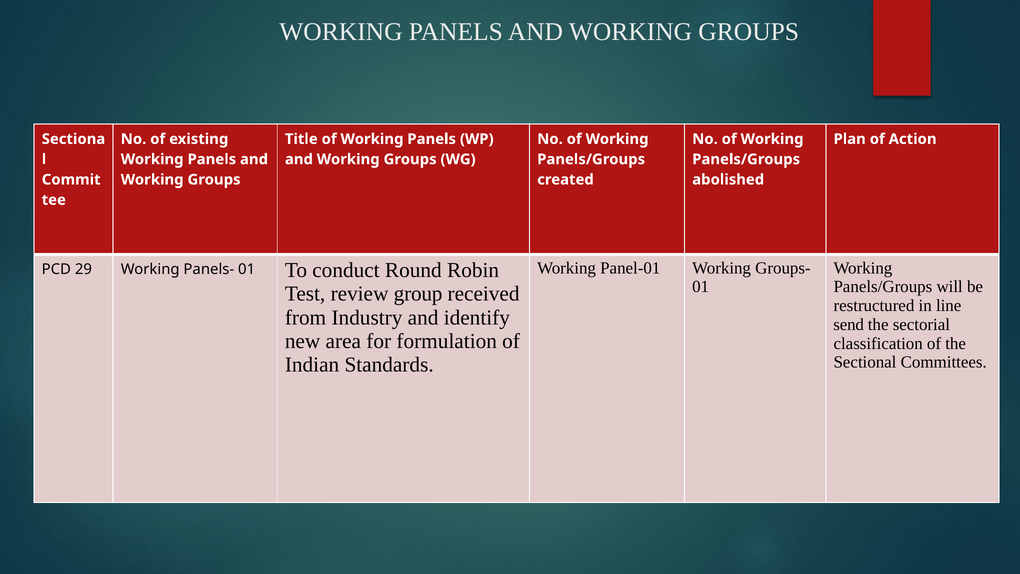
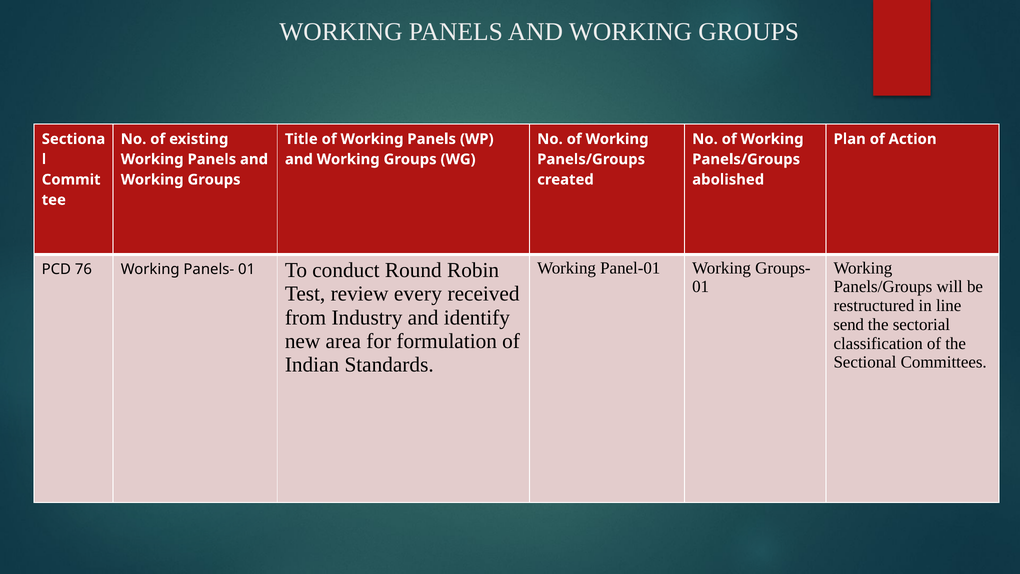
29: 29 -> 76 (83, 269)
group: group -> every (418, 294)
